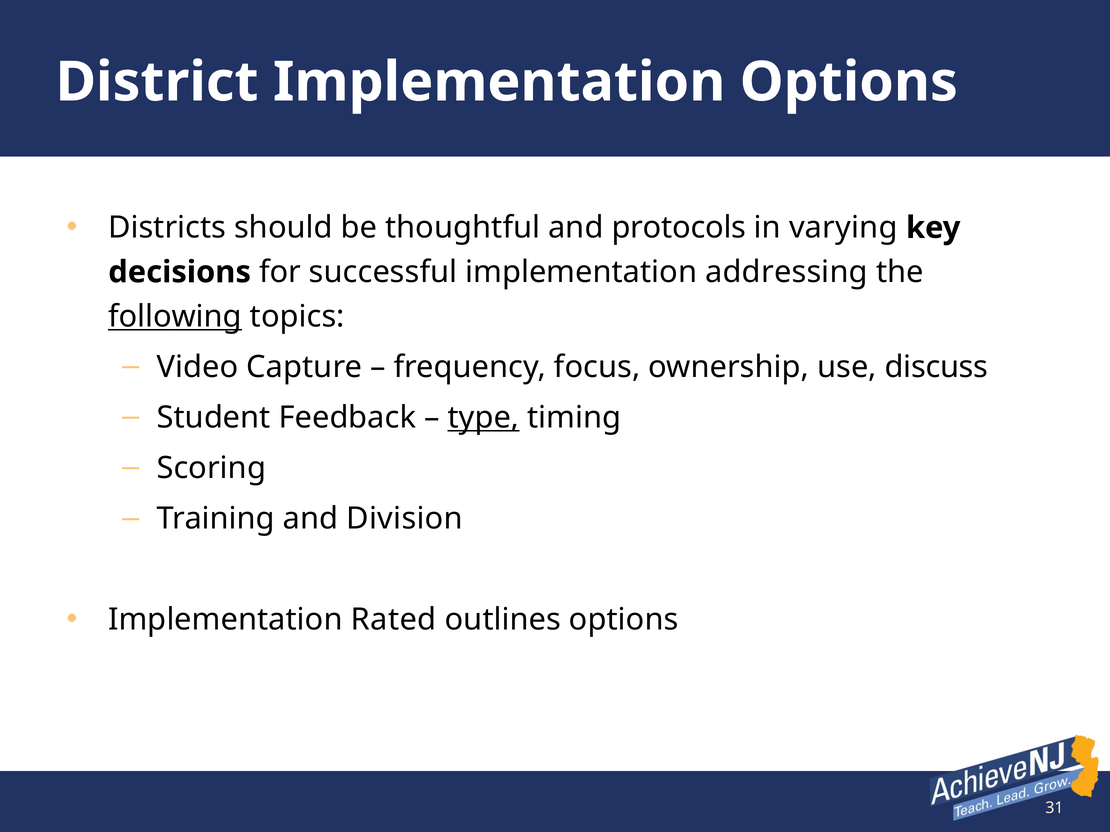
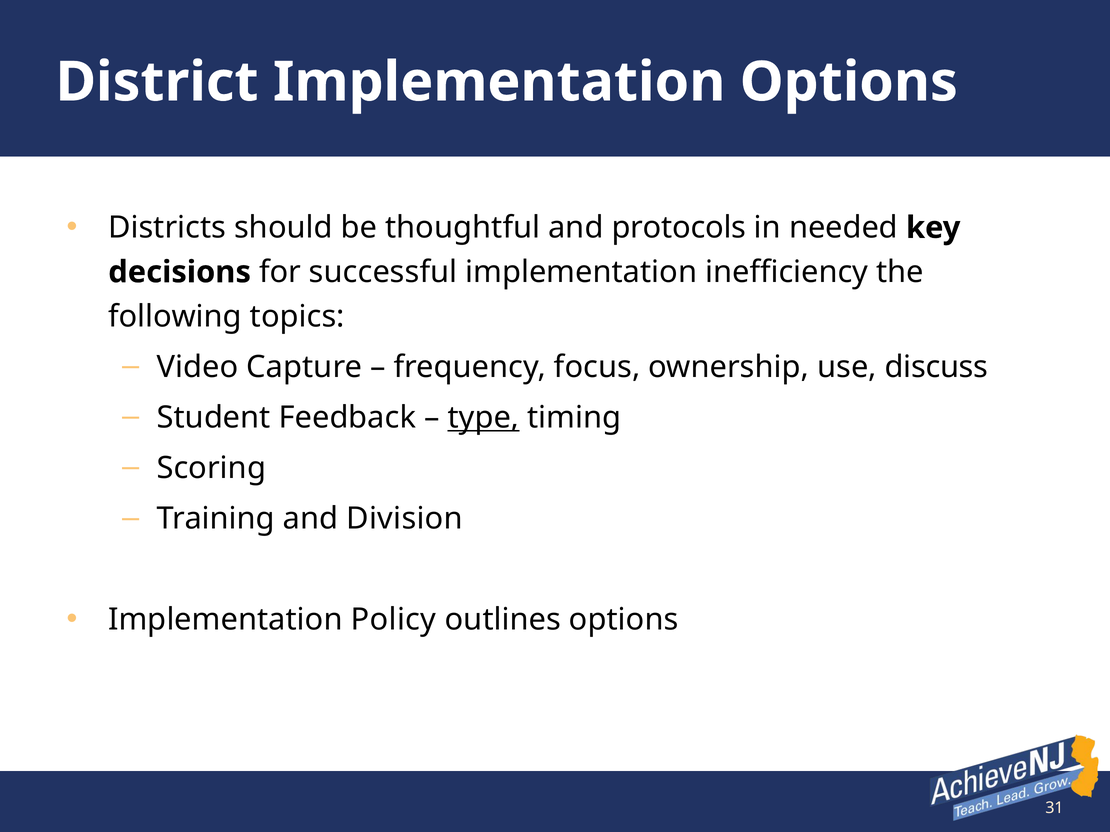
varying: varying -> needed (843, 228)
addressing: addressing -> inefficiency (787, 272)
following underline: present -> none (175, 317)
Rated: Rated -> Policy (394, 620)
